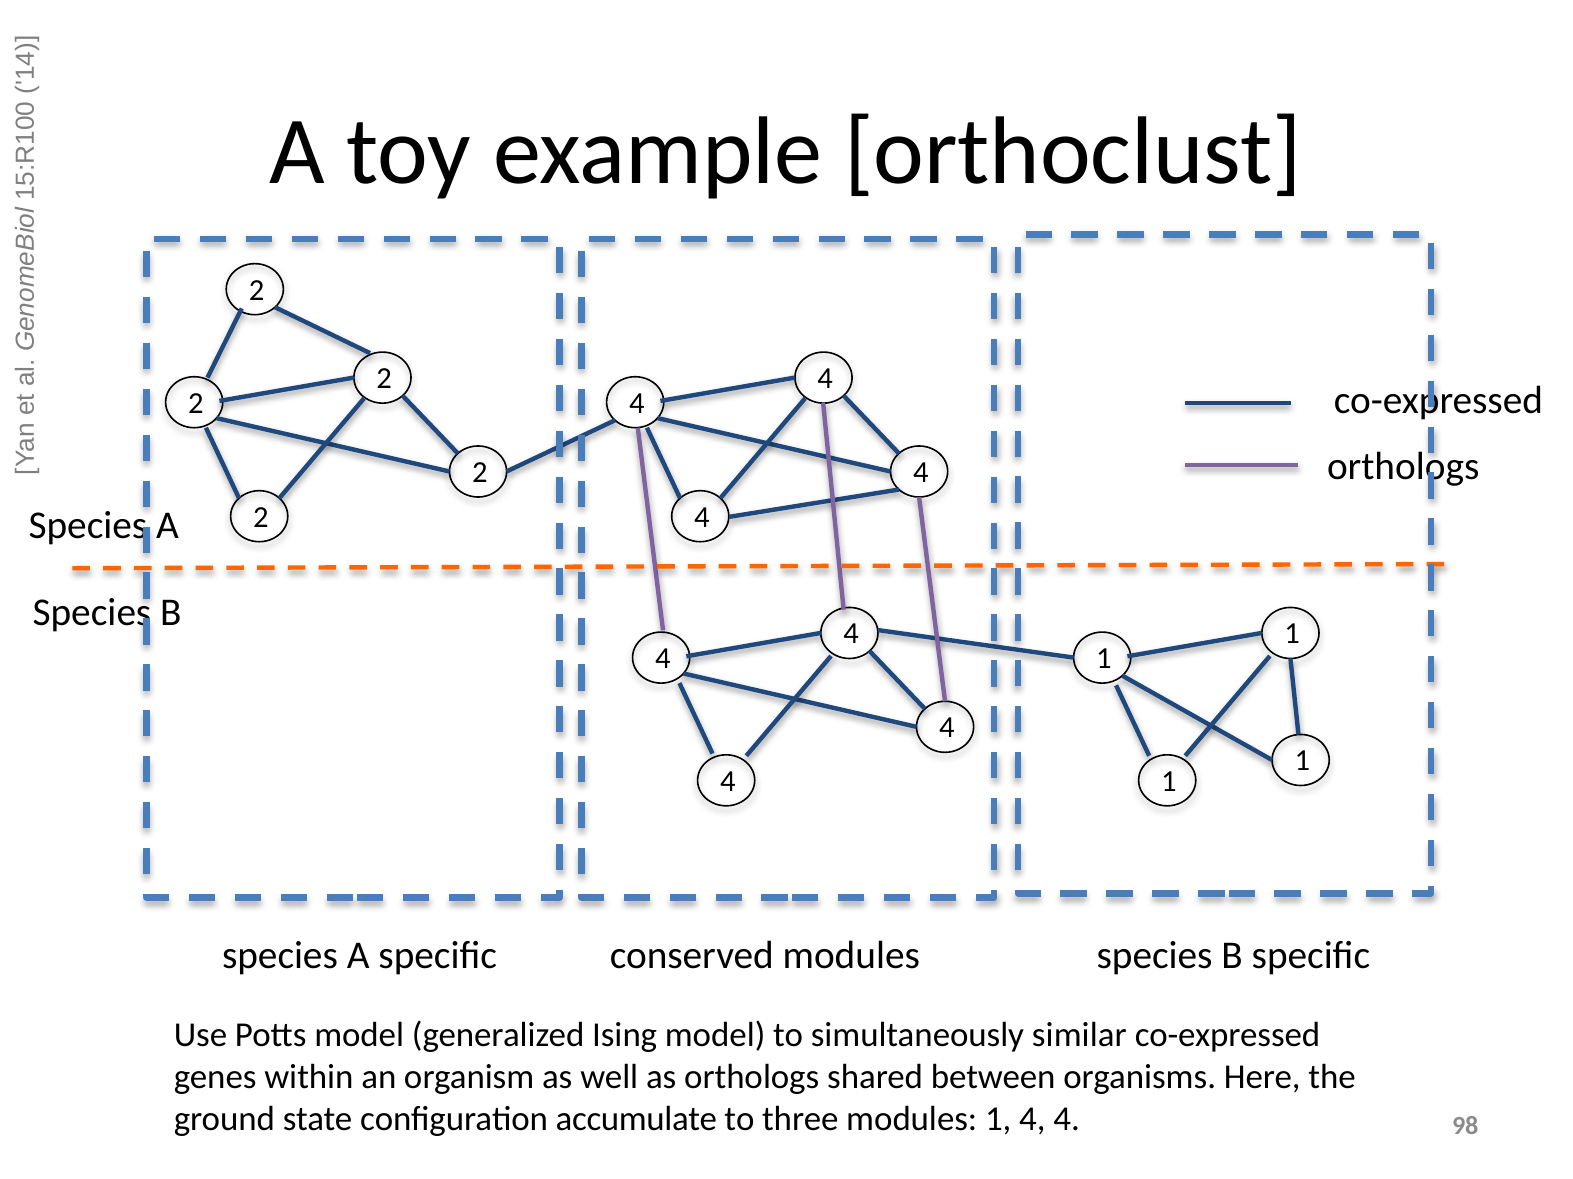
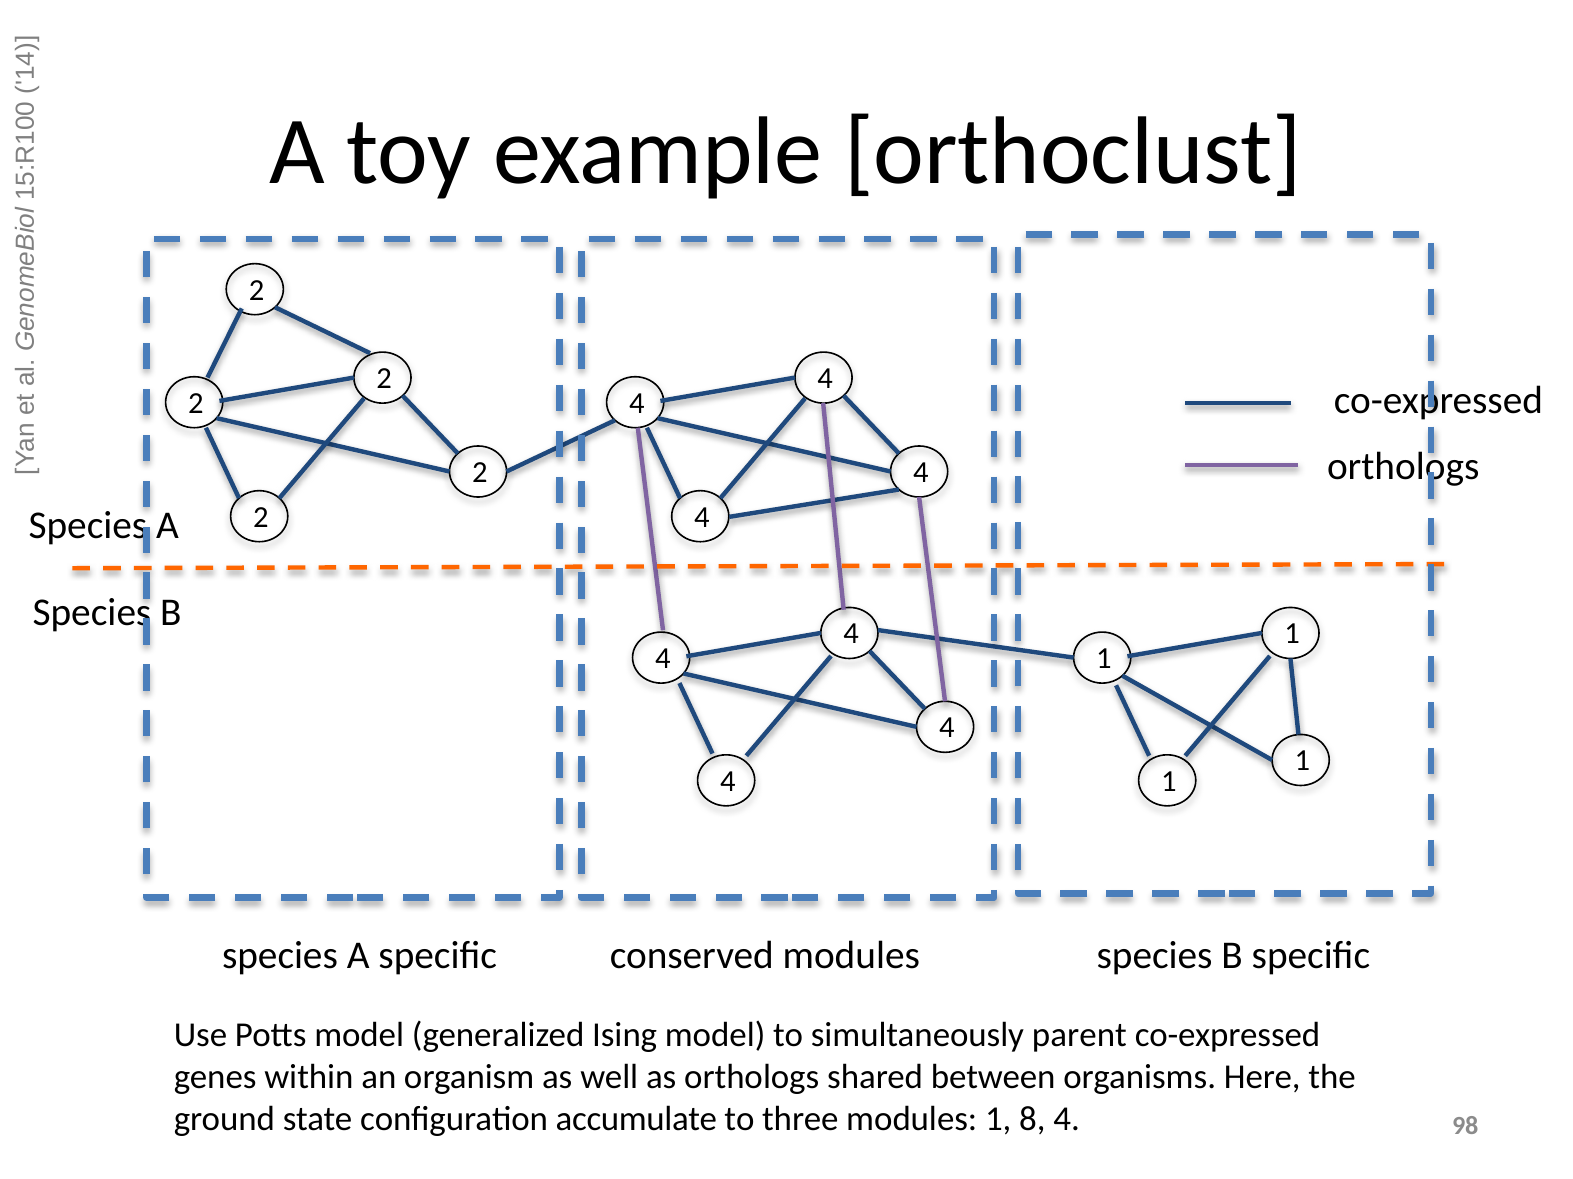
similar: similar -> parent (1079, 1036)
modules 1 4: 4 -> 8 (1032, 1120)
